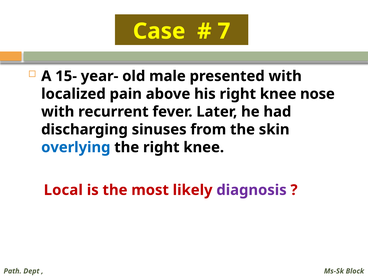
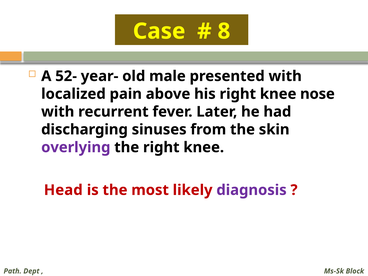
7: 7 -> 8 (224, 31)
15-: 15- -> 52- (66, 76)
overlying colour: blue -> purple (76, 147)
Local: Local -> Head (63, 190)
